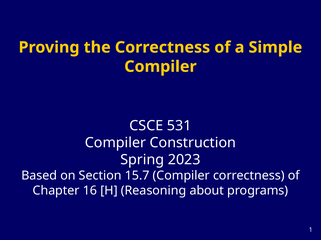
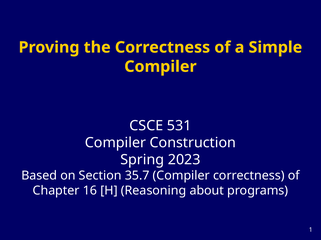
15.7: 15.7 -> 35.7 (137, 176)
